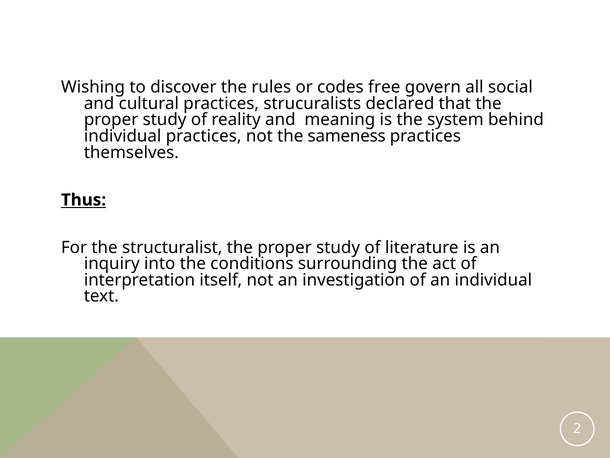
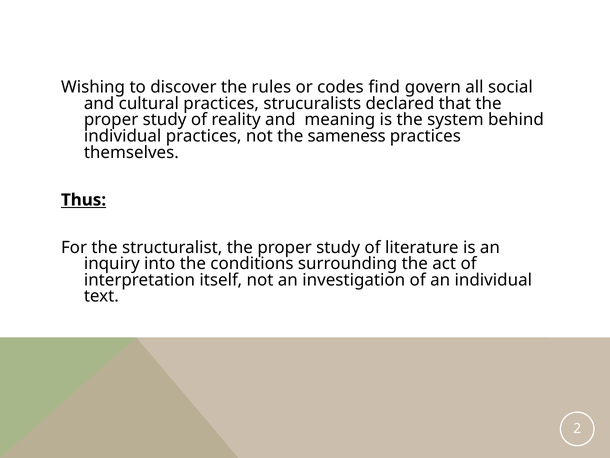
free: free -> find (384, 87)
